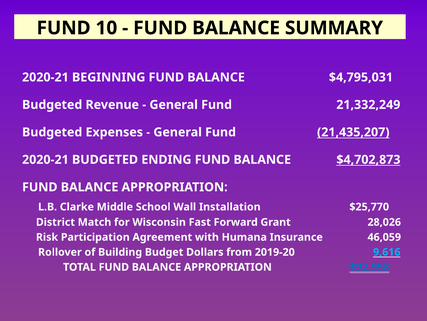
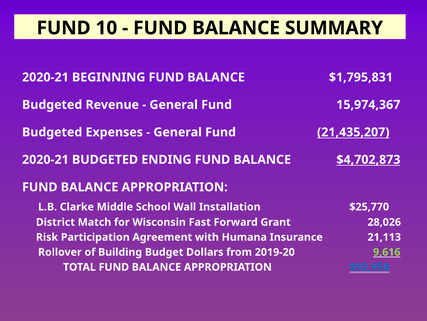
$4,795,031: $4,795,031 -> $1,795,831 (361, 77)
21,332,249: 21,332,249 -> 15,974,367 (368, 105)
46,059: 46,059 -> 21,113 (384, 237)
9,616 colour: light blue -> light green (387, 252)
